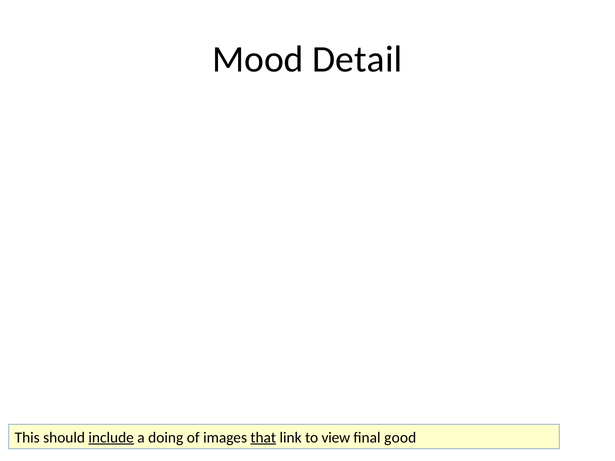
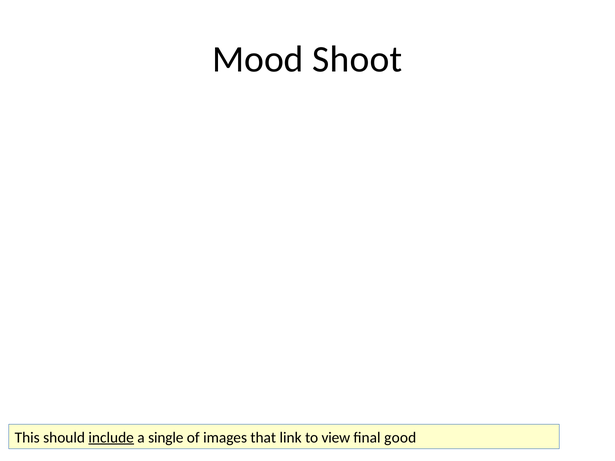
Detail: Detail -> Shoot (357, 60)
doing: doing -> single (166, 438)
that underline: present -> none (263, 438)
